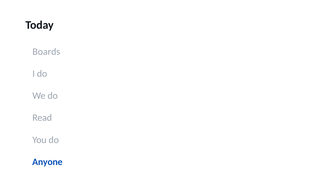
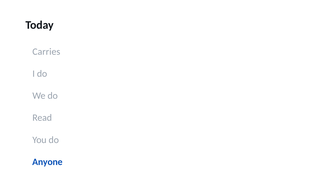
Boards: Boards -> Carries (46, 52)
